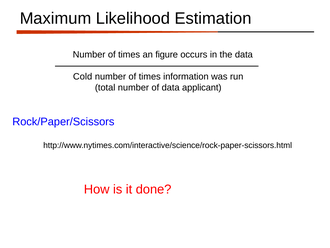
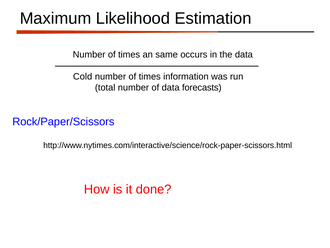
figure: figure -> same (167, 55)
applicant: applicant -> forecasts (202, 88)
